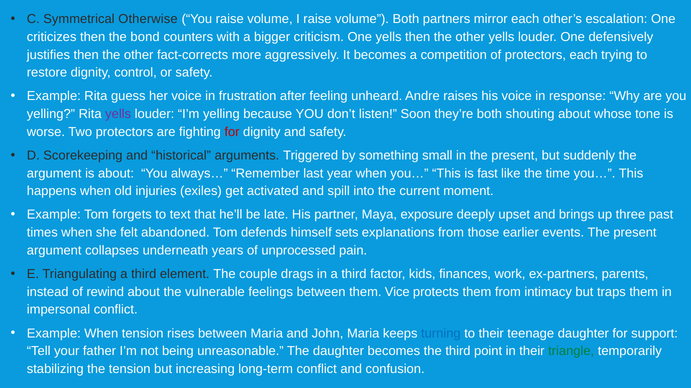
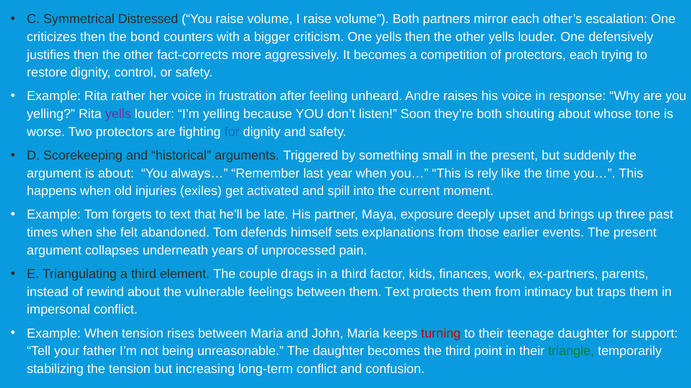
Otherwise: Otherwise -> Distressed (148, 19)
guess: guess -> rather (128, 96)
for colour: red -> blue (232, 132)
fast: fast -> rely (487, 174)
them Vice: Vice -> Text (397, 292)
turning colour: blue -> red (441, 334)
